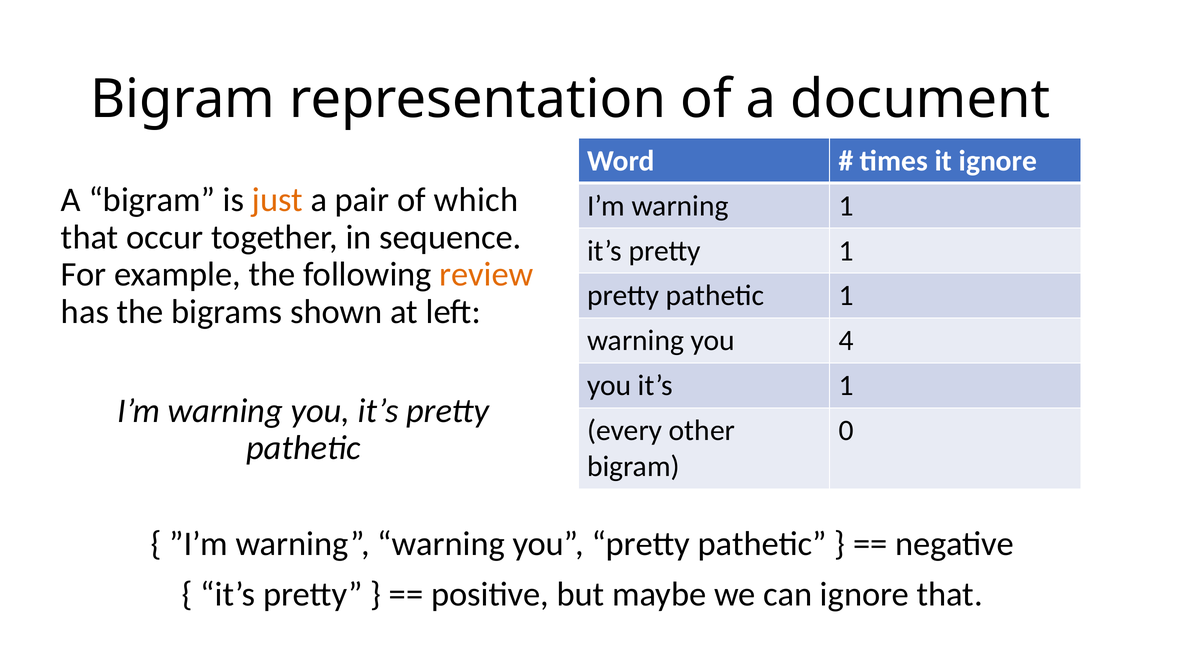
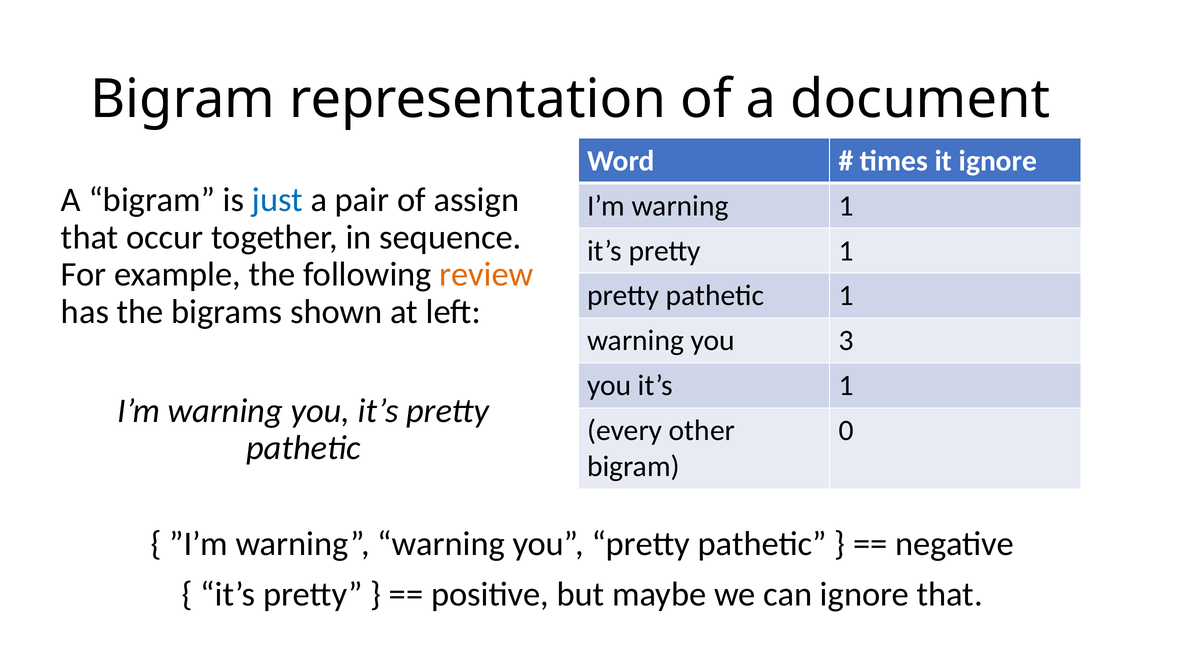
just colour: orange -> blue (277, 200)
which: which -> assign (476, 200)
4: 4 -> 3 (846, 341)
